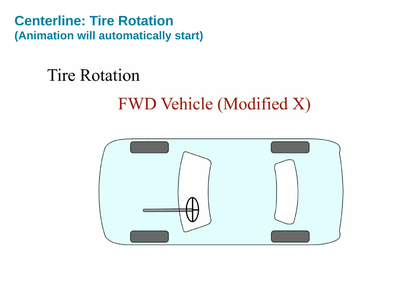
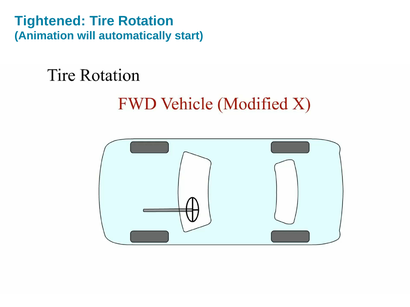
Centerline: Centerline -> Tightened (50, 21)
